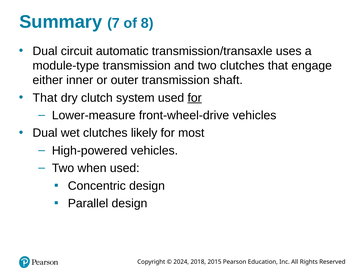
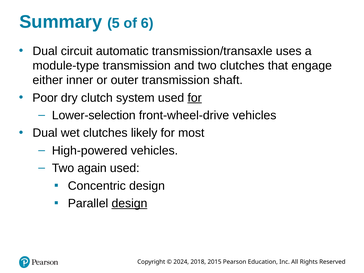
7: 7 -> 5 (114, 23)
8: 8 -> 6 (147, 23)
That: That -> Poor (45, 98)
Lower-measure: Lower-measure -> Lower-selection (94, 115)
when: when -> again (92, 168)
design underline: none -> present (129, 203)
